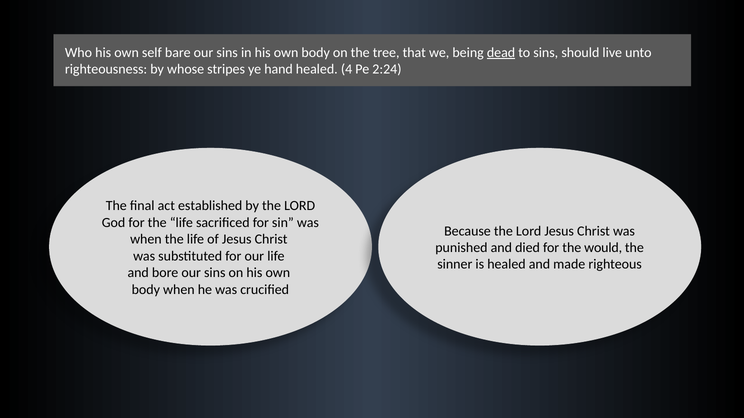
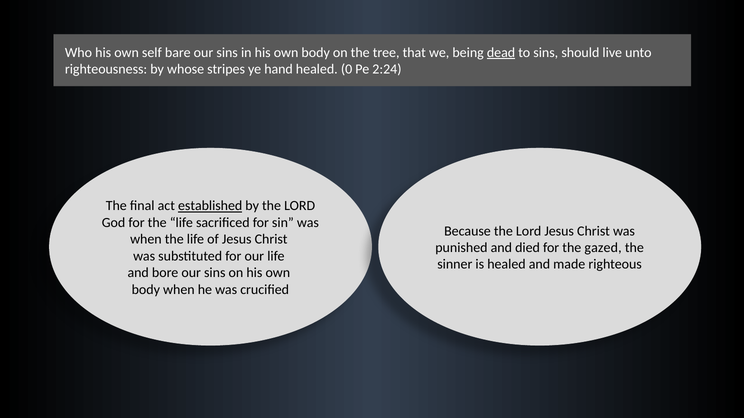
4: 4 -> 0 (347, 69)
established underline: none -> present (210, 206)
would: would -> gazed (603, 248)
